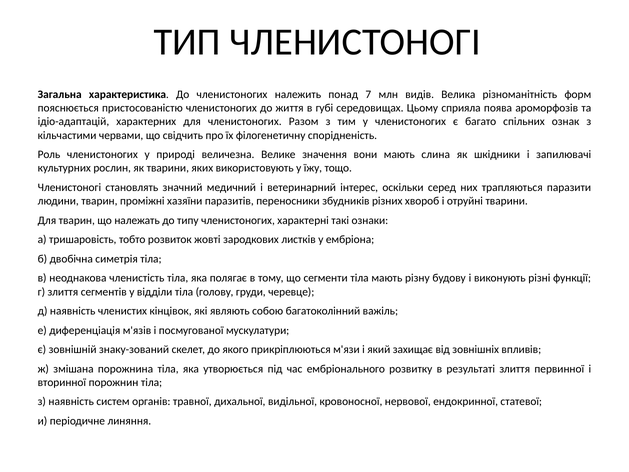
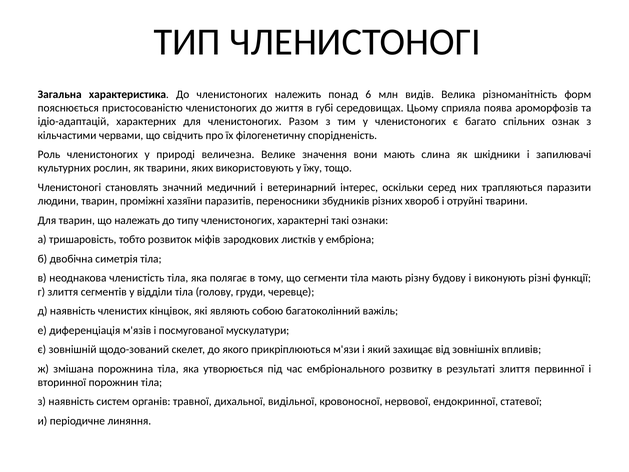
7: 7 -> 6 (368, 94)
жовті: жовті -> міфів (207, 239)
знаку-зований: знаку-зований -> щодо-зований (134, 349)
